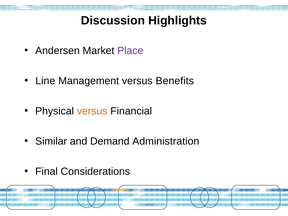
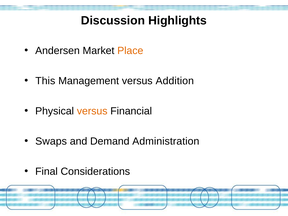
Place colour: purple -> orange (130, 51)
Line: Line -> This (45, 81)
Benefits: Benefits -> Addition (175, 81)
Similar: Similar -> Swaps (51, 141)
